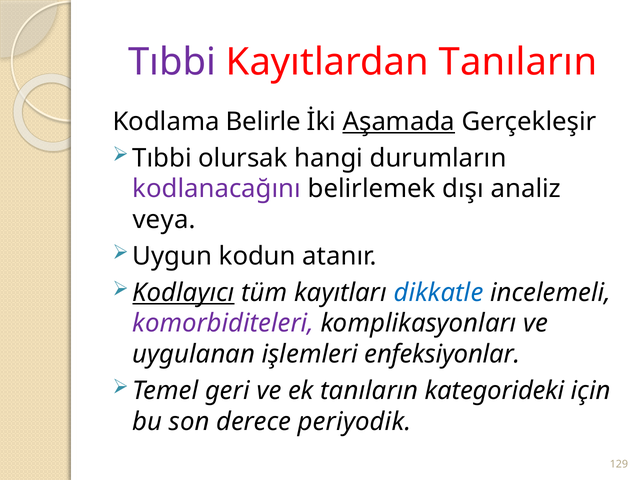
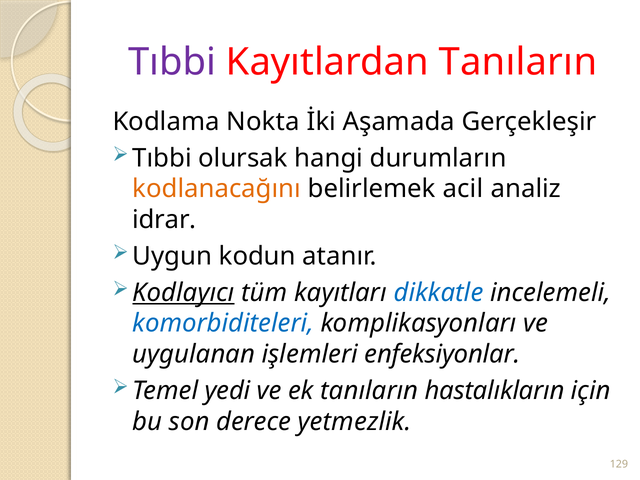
Belirle: Belirle -> Nokta (263, 122)
Aşamada underline: present -> none (399, 122)
kodlanacağını colour: purple -> orange (217, 189)
dışı: dışı -> acil (463, 189)
veya: veya -> idrar (164, 220)
komorbiditeleri colour: purple -> blue (223, 323)
geri: geri -> yedi (228, 391)
kategorideki: kategorideki -> hastalıkların (495, 391)
periyodik: periyodik -> yetmezlik (355, 422)
